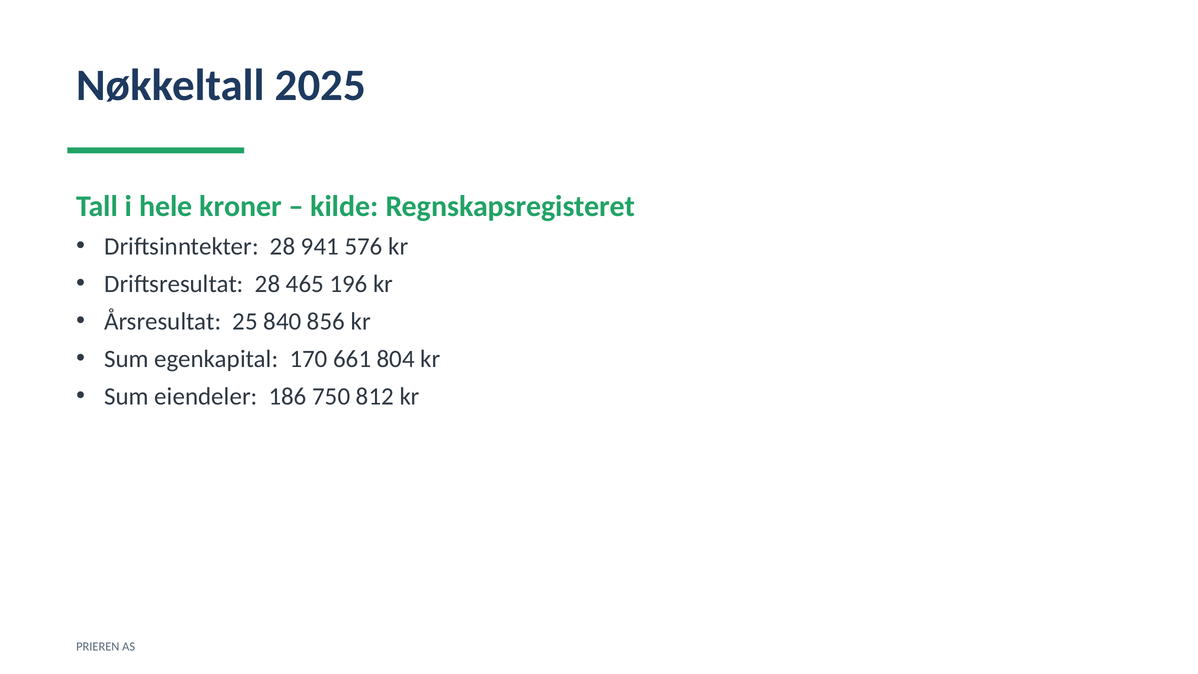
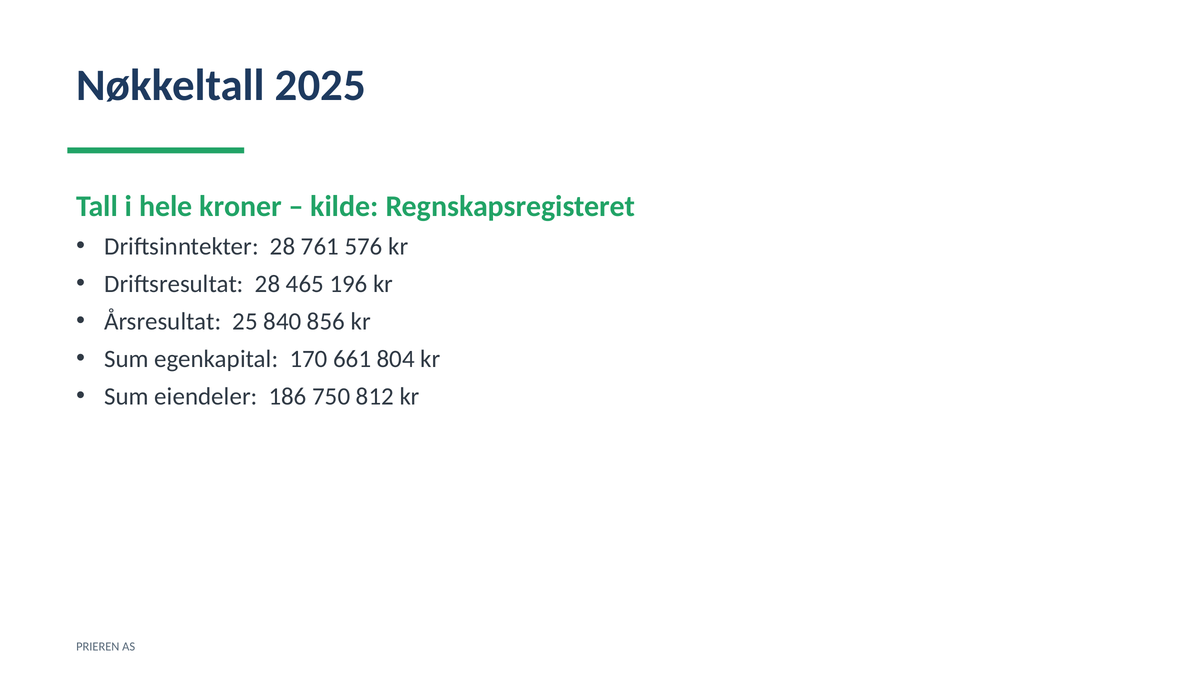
941: 941 -> 761 (320, 246)
